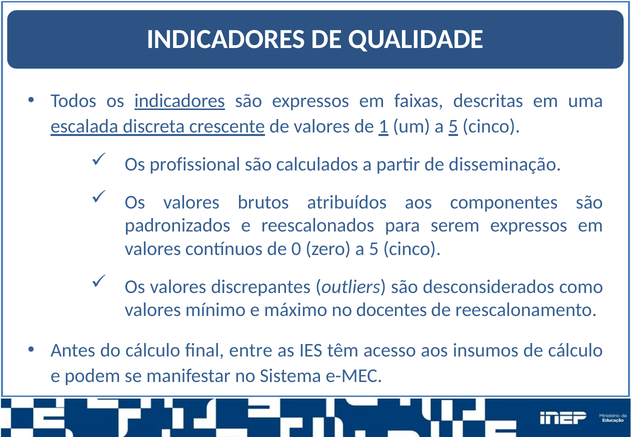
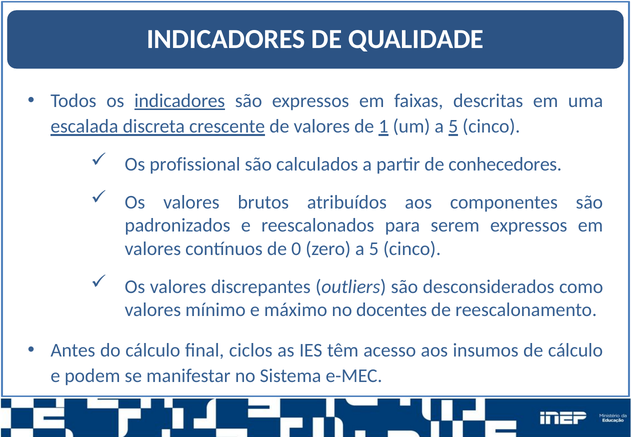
disseminação: disseminação -> conhecedores (505, 164)
entre: entre -> ciclos (251, 350)
